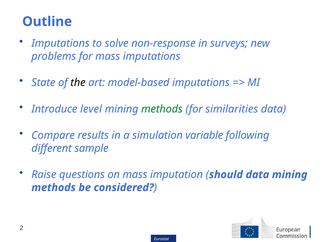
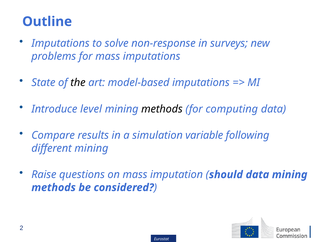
methods colour: green -> black (162, 109)
similarities: similarities -> computing (232, 109)
different sample: sample -> mining (91, 148)
